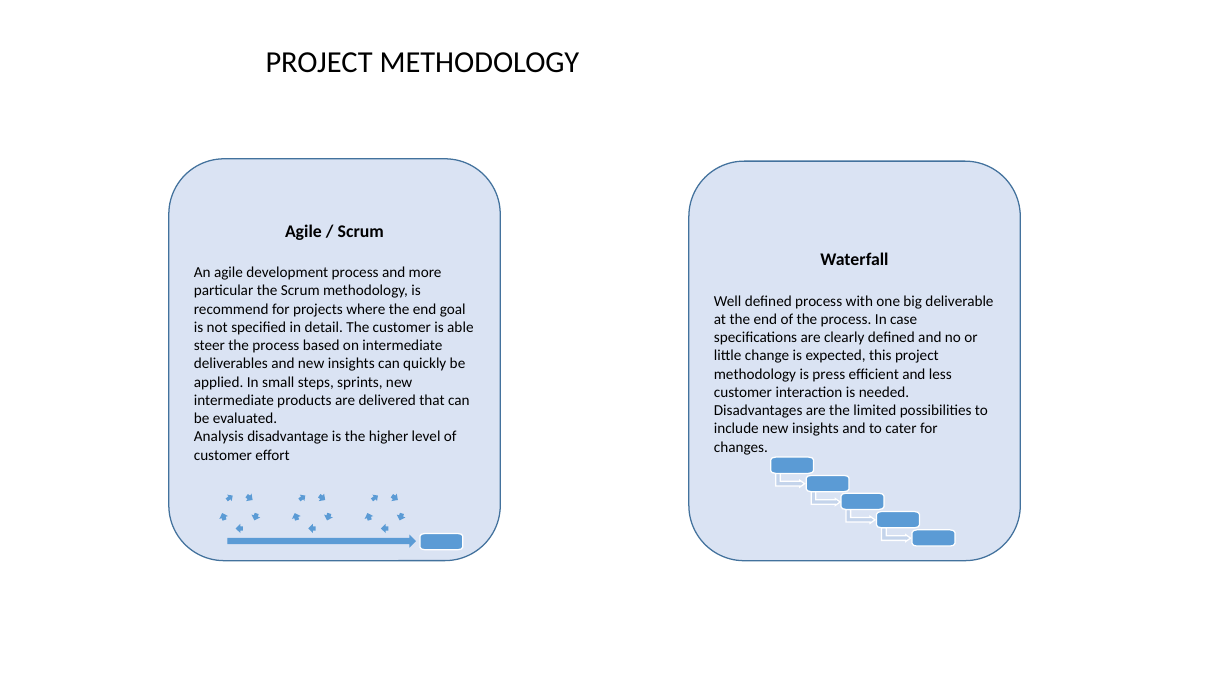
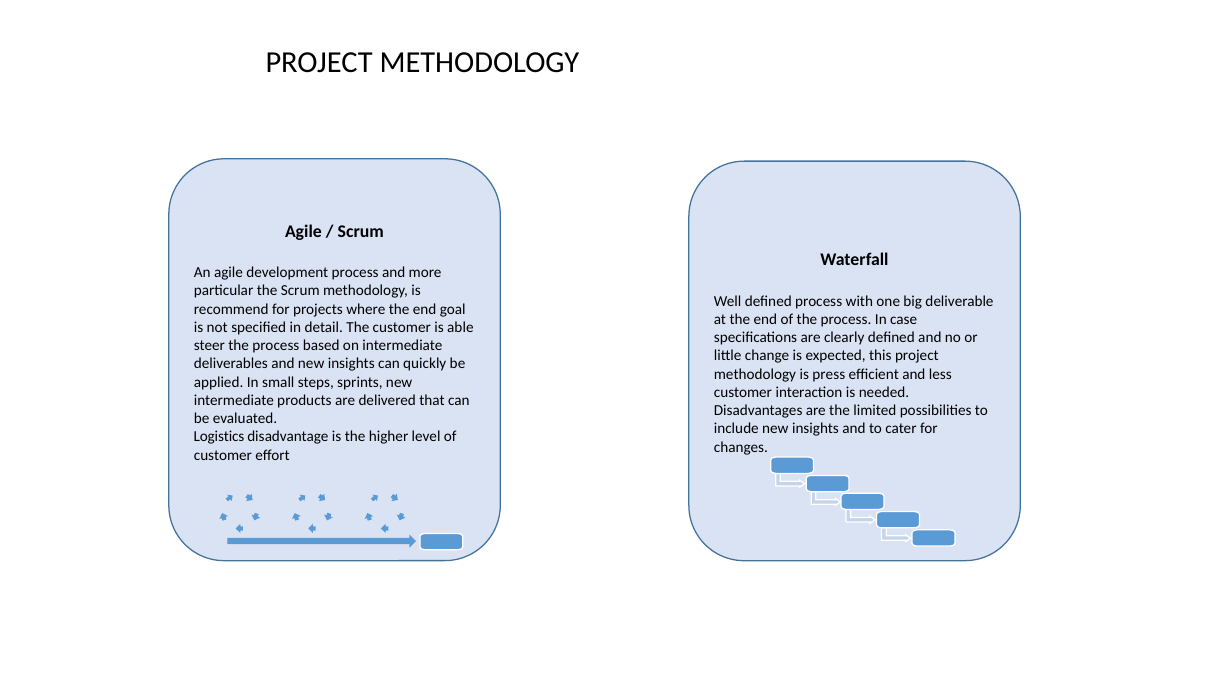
Analysis: Analysis -> Logistics (219, 437)
